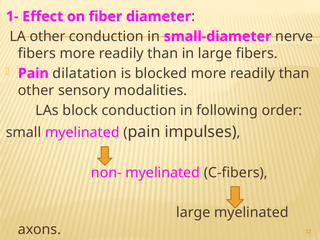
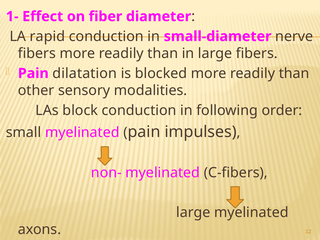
LA other: other -> rapid (47, 36)
